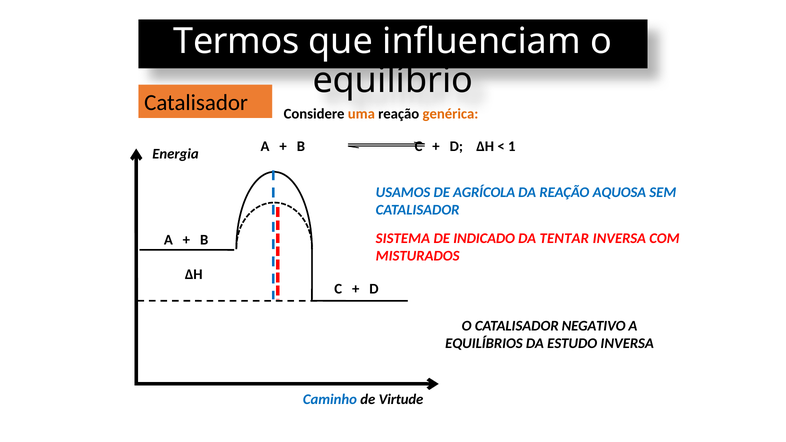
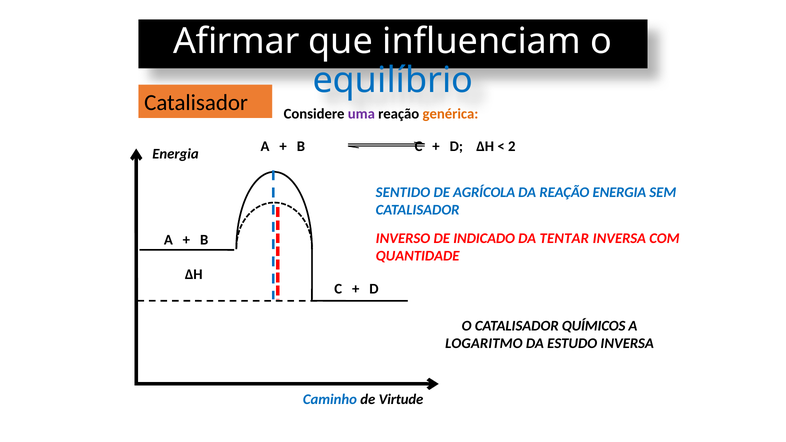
Termos: Termos -> Afirmar (236, 42)
equilíbrio colour: black -> blue (393, 80)
uma colour: orange -> purple (361, 114)
1: 1 -> 2 (512, 146)
USAMOS: USAMOS -> SENTIDO (403, 192)
REAÇÃO AQUOSA: AQUOSA -> ENERGIA (619, 192)
SISTEMA: SISTEMA -> INVERSO (403, 238)
MISTURADOS: MISTURADOS -> QUANTIDADE (418, 256)
NEGATIVO: NEGATIVO -> QUÍMICOS (594, 326)
EQUILÍBRIOS: EQUILÍBRIOS -> LOGARITMO (484, 344)
